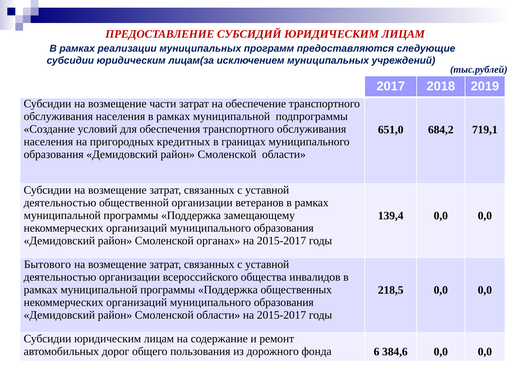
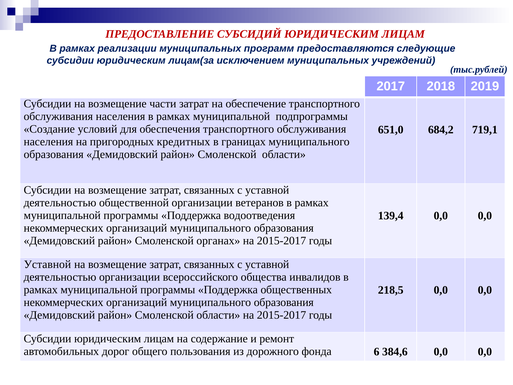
замещающему: замещающему -> водоотведения (259, 215)
Бытового: Бытового -> Уставной (47, 264)
